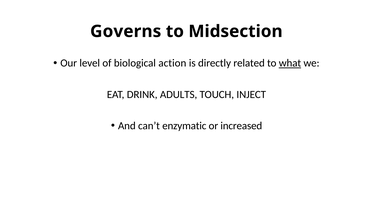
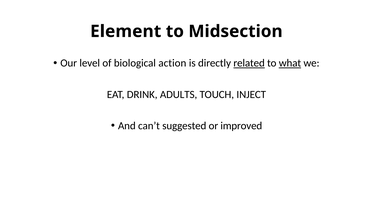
Governs: Governs -> Element (126, 31)
related underline: none -> present (249, 63)
enzymatic: enzymatic -> suggested (184, 126)
increased: increased -> improved (241, 126)
